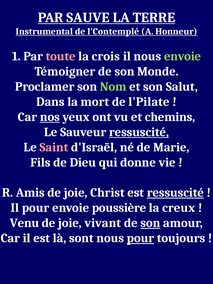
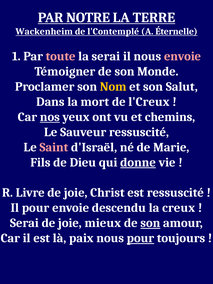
SAUVE: SAUVE -> NOTRE (88, 18)
Instrumental: Instrumental -> Wackenheim (44, 31)
Honneur: Honneur -> Éternelle (177, 31)
la crois: crois -> serai (106, 56)
envoie colour: light green -> pink (183, 56)
Nom colour: light green -> yellow (113, 87)
l'Pilate: l'Pilate -> l'Creux (149, 102)
ressuscité underline: present -> none (139, 132)
donne underline: none -> present (138, 162)
Amis: Amis -> Livre (30, 193)
ressuscité underline: present -> none (175, 193)
poussière: poussière -> descendu (119, 208)
Venu: Venu -> Serai (24, 223)
vivant: vivant -> mieux (103, 223)
sont: sont -> paix (81, 238)
